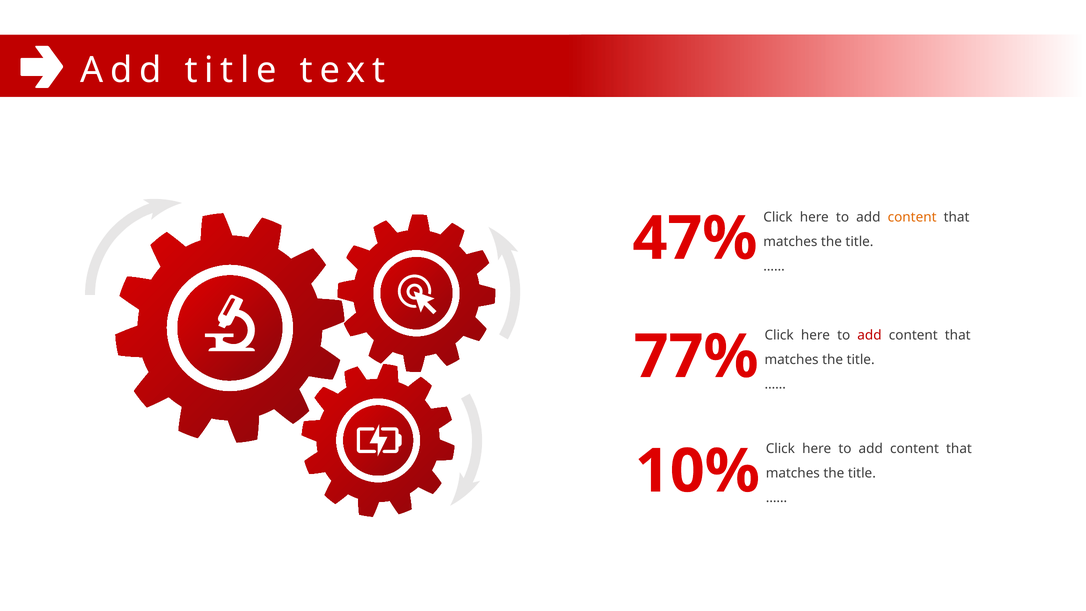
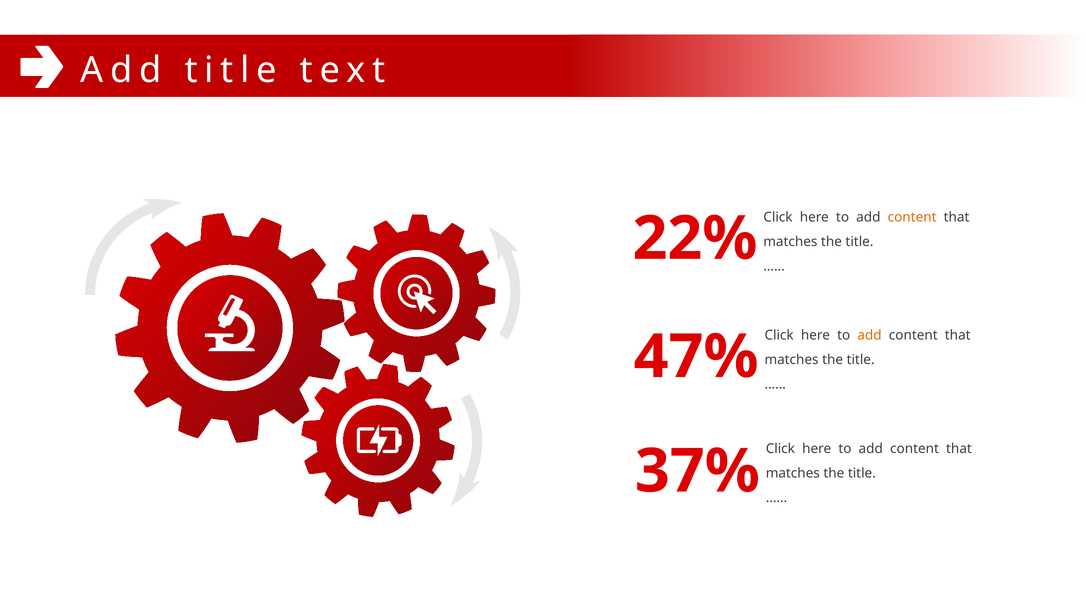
47%: 47% -> 22% (695, 239)
add colour: red -> orange (870, 335)
77%: 77% -> 47% (696, 357)
10%: 10% -> 37% (697, 471)
